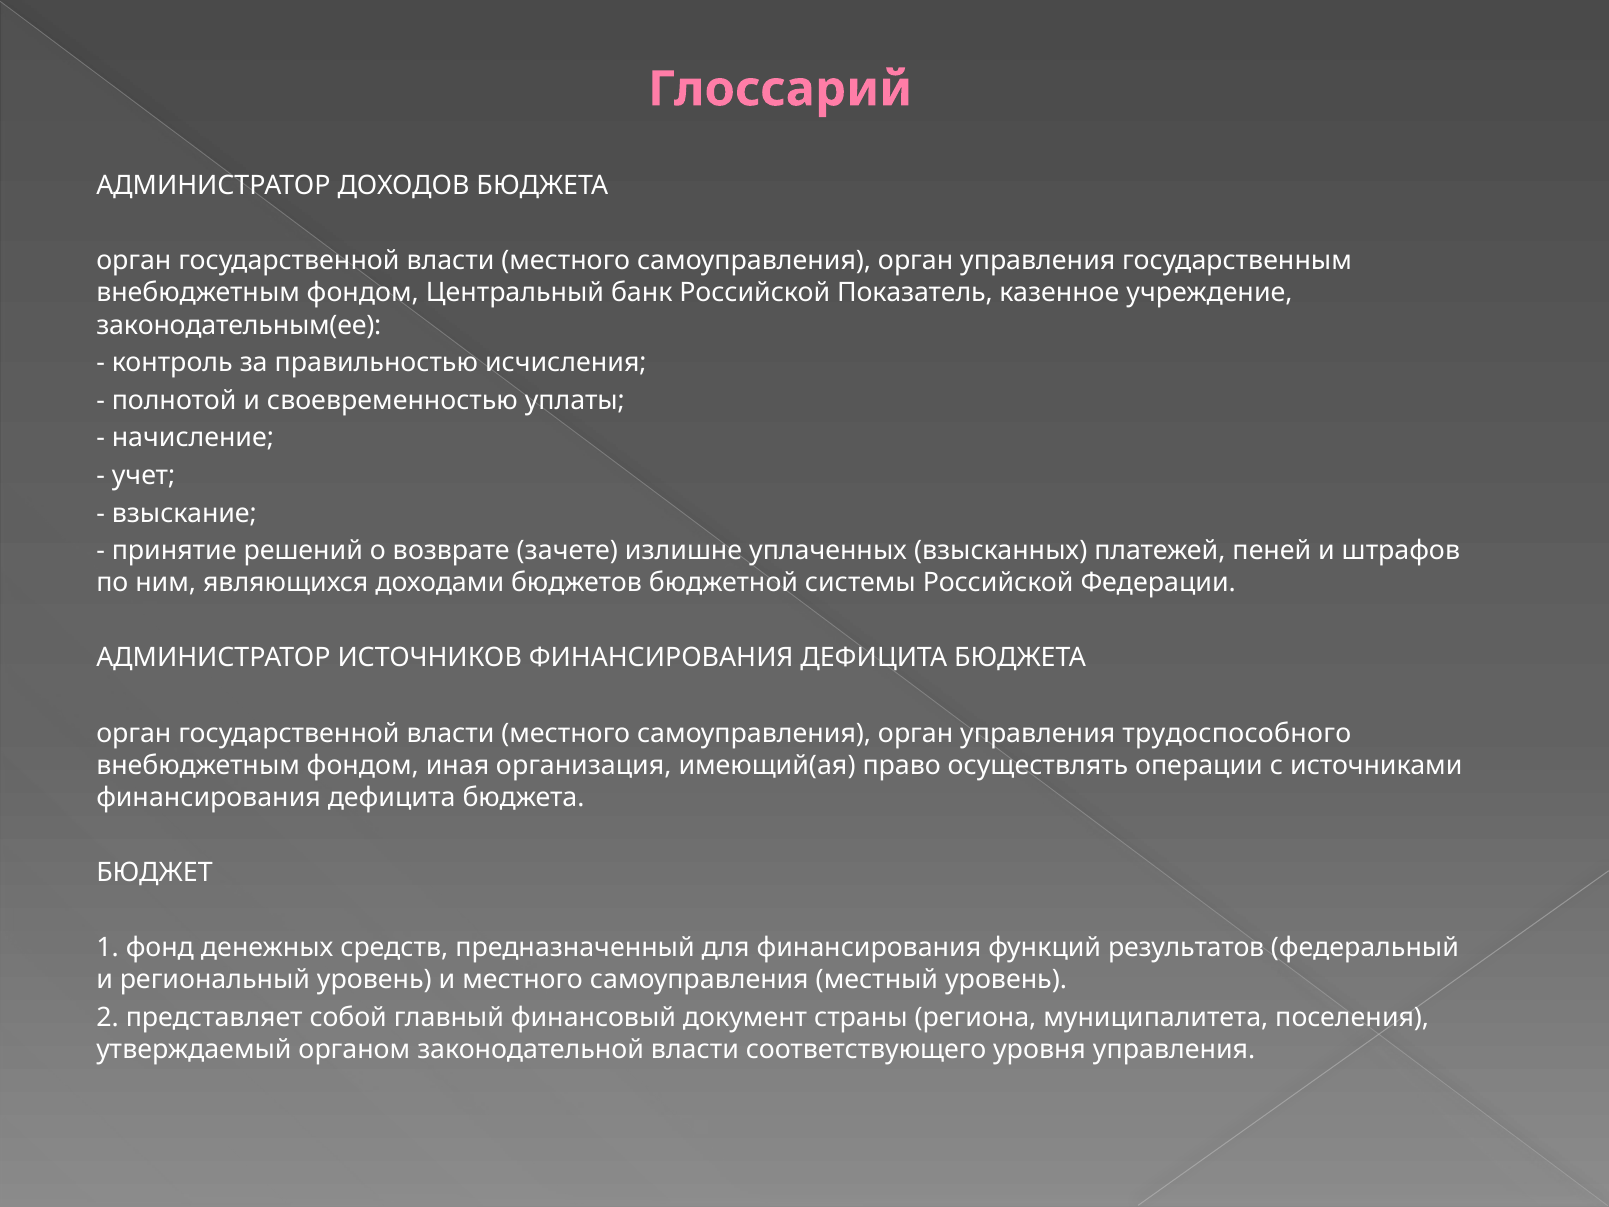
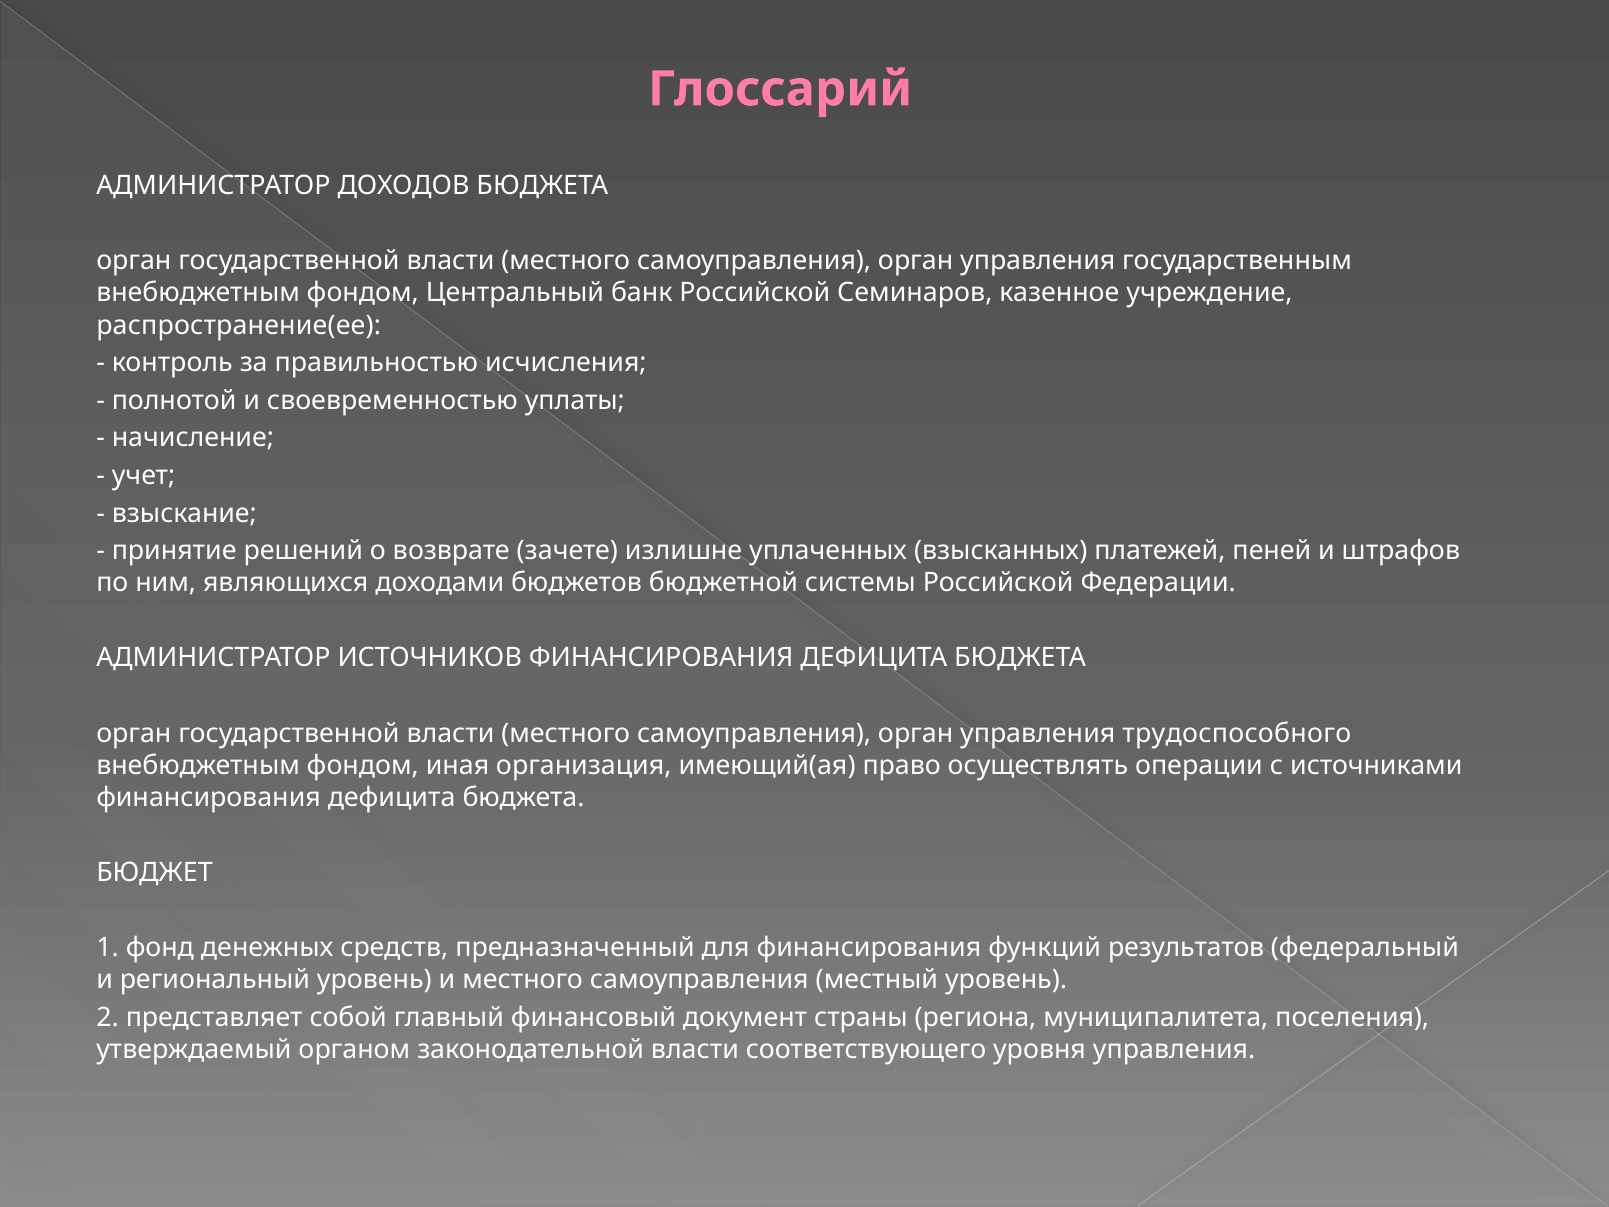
Показатель: Показатель -> Семинаров (915, 293)
законодательным(ее: законодательным(ее -> распространение(ее (239, 325)
